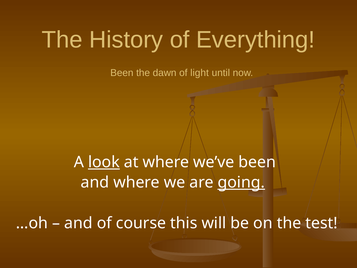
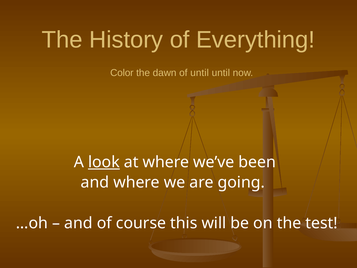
Been: Been -> Color (122, 73)
of light: light -> until (200, 73)
going underline: present -> none (241, 182)
